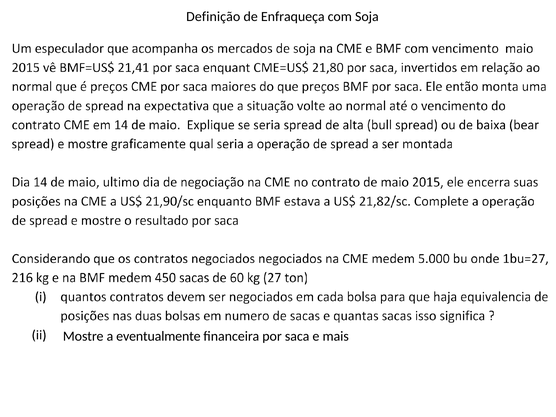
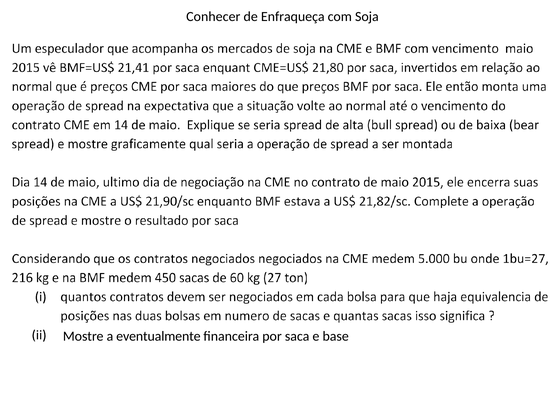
Definição: Definição -> Conhecer (213, 17)
mais: mais -> base (336, 336)
